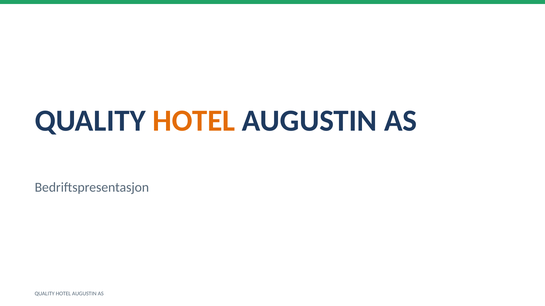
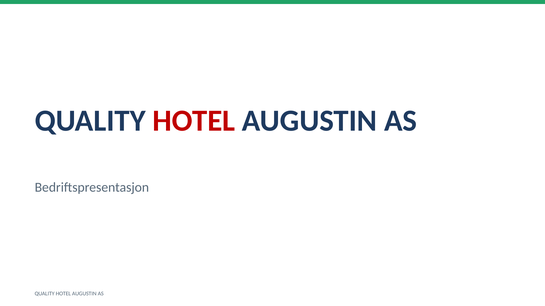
HOTEL colour: orange -> red (194, 121)
